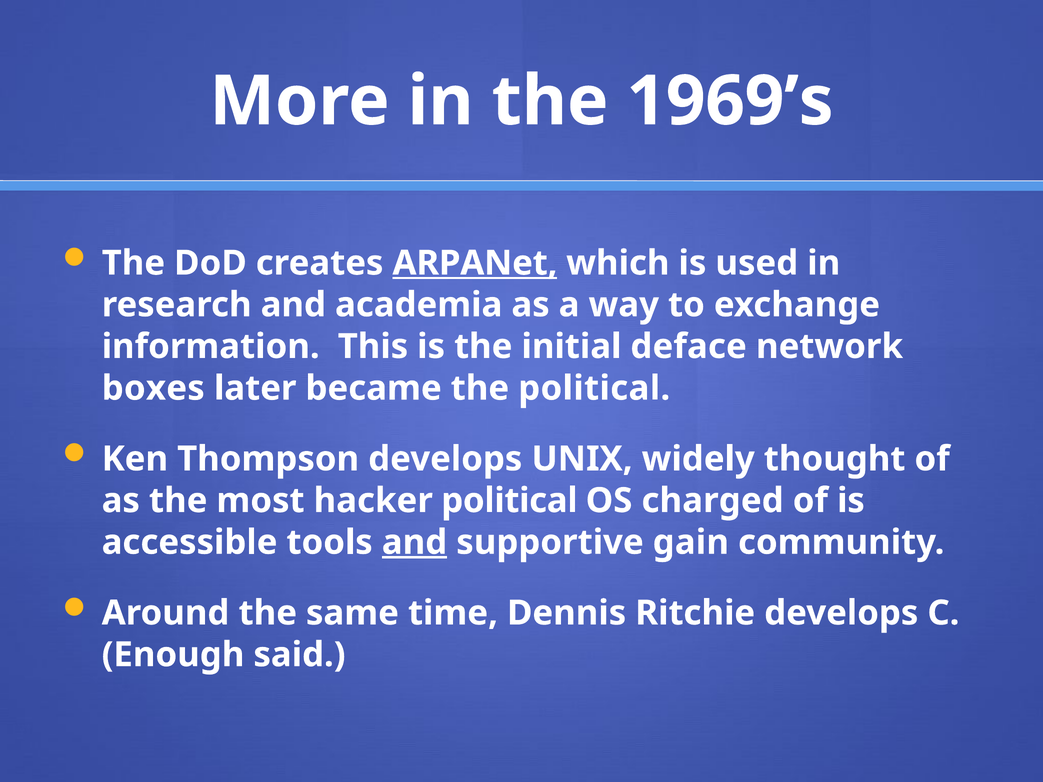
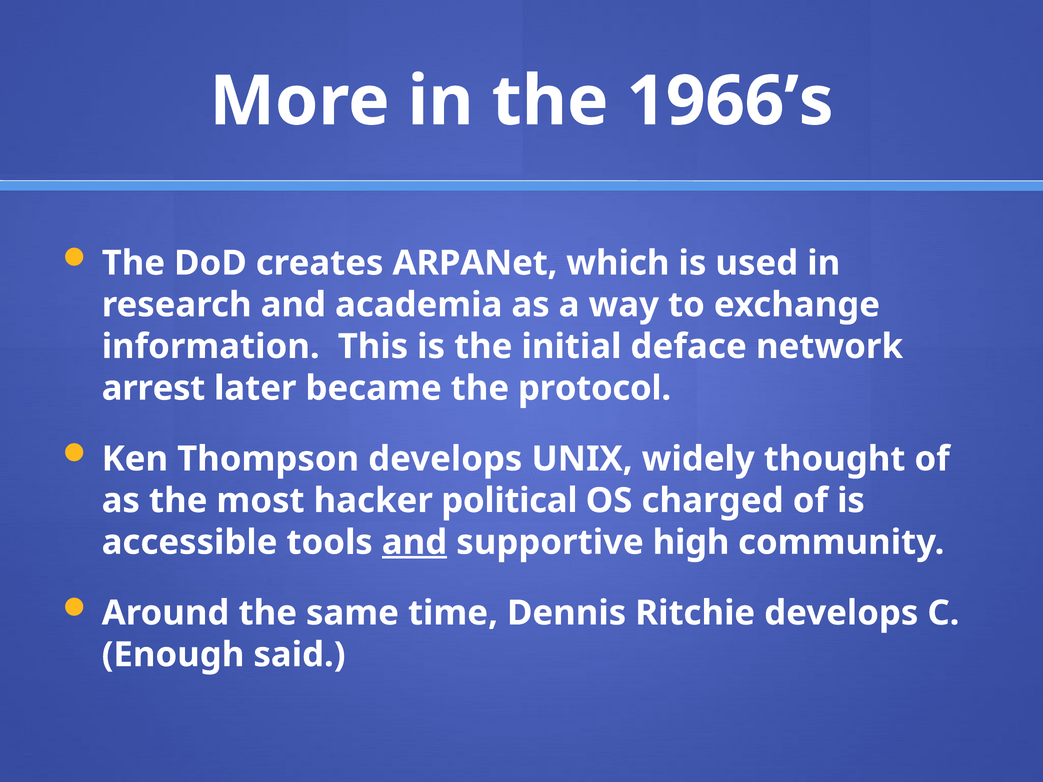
1969’s: 1969’s -> 1966’s (730, 101)
ARPANet underline: present -> none (475, 263)
boxes: boxes -> arrest (154, 388)
the political: political -> protocol (595, 388)
gain: gain -> high (691, 543)
